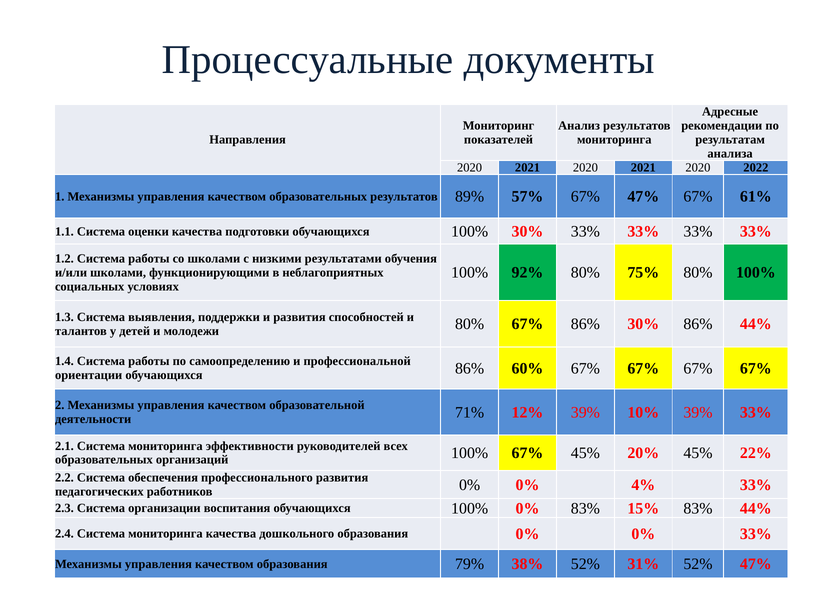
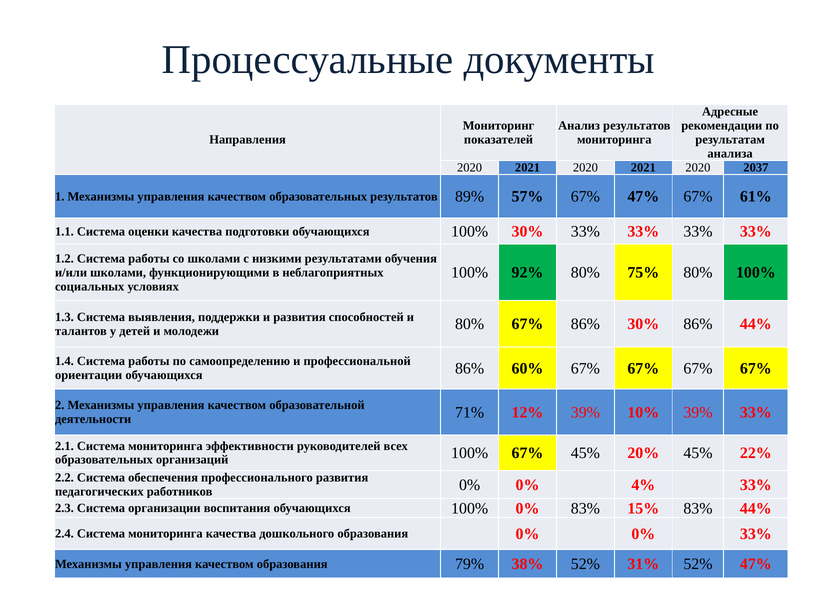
2022: 2022 -> 2037 (756, 168)
